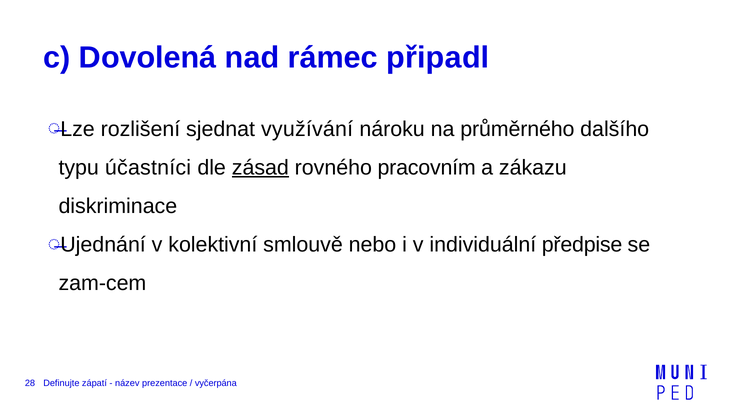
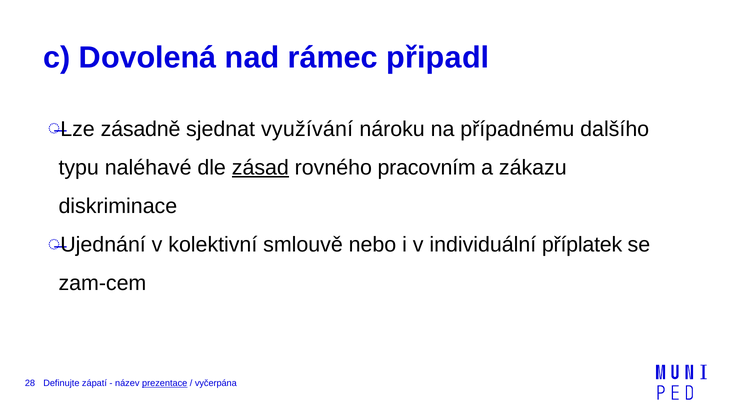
rozlišení: rozlišení -> zásadně (141, 129)
průměrného: průměrného -> případnému (517, 129)
účastníci: účastníci -> naléhavé (148, 168)
předpise: předpise -> příplatek (582, 245)
prezentace underline: none -> present (165, 383)
